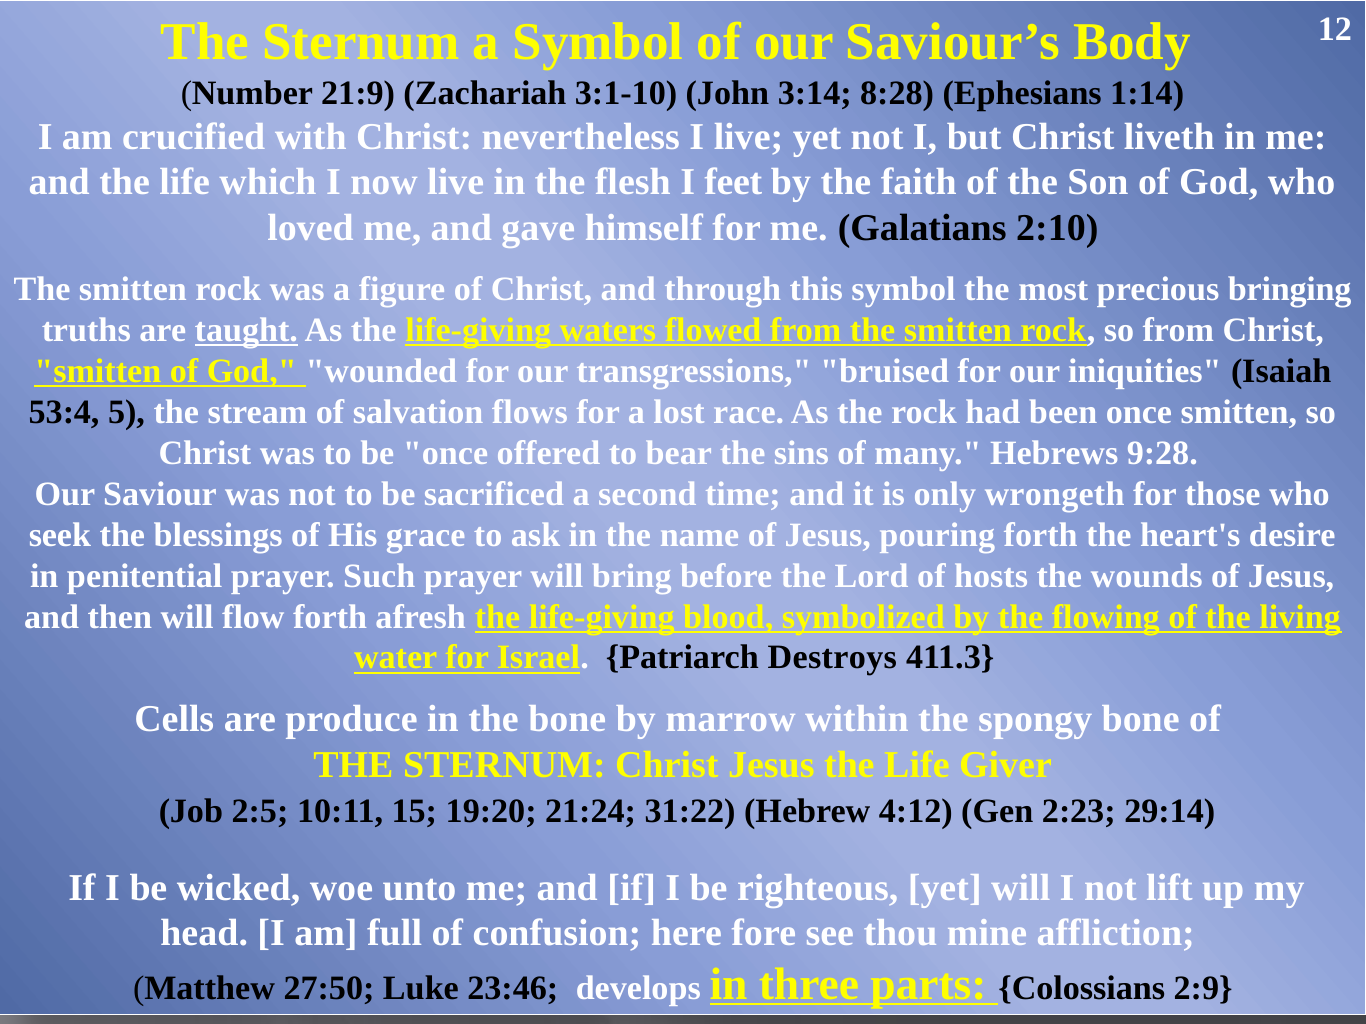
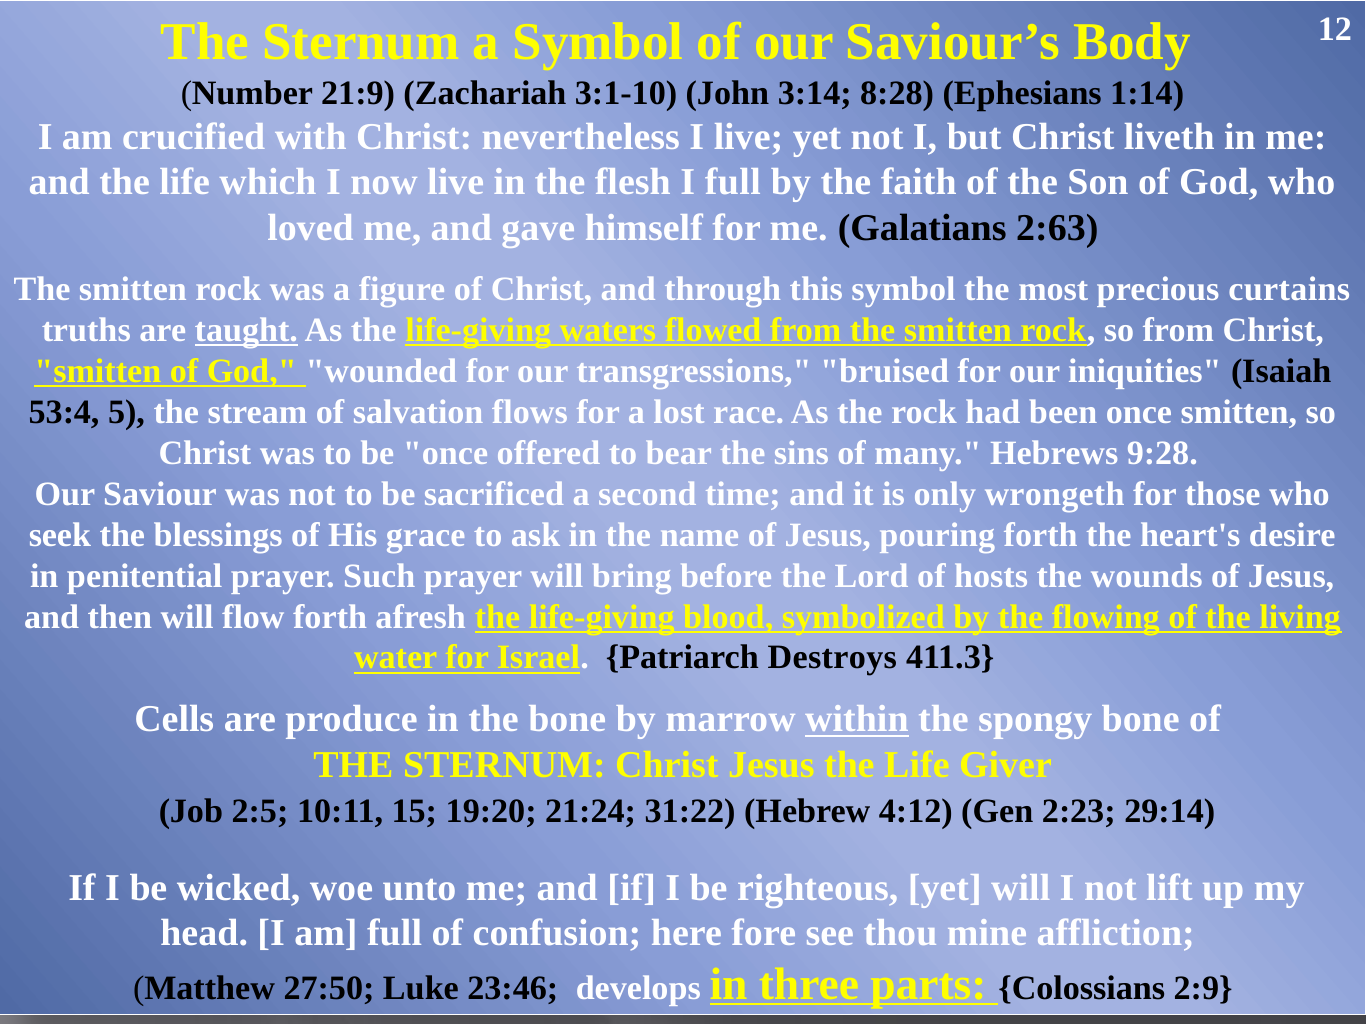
I feet: feet -> full (733, 182)
2:10: 2:10 -> 2:63 (1057, 228)
bringing: bringing -> curtains (1289, 289)
within underline: none -> present (857, 720)
